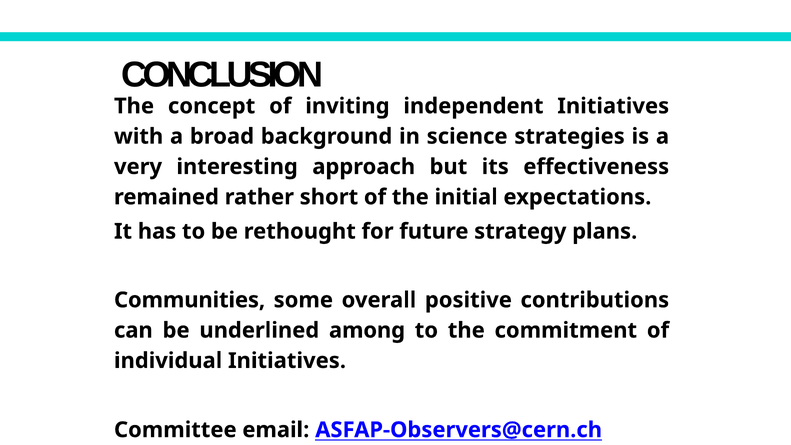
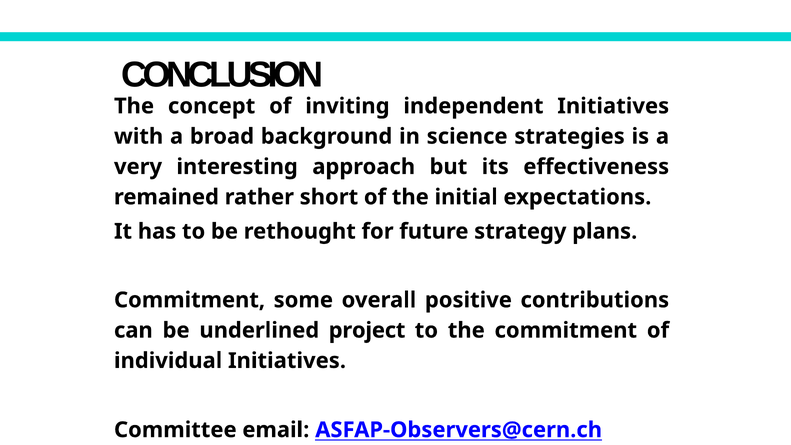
Communities: Communities -> Commitment (190, 300)
among: among -> project (367, 330)
